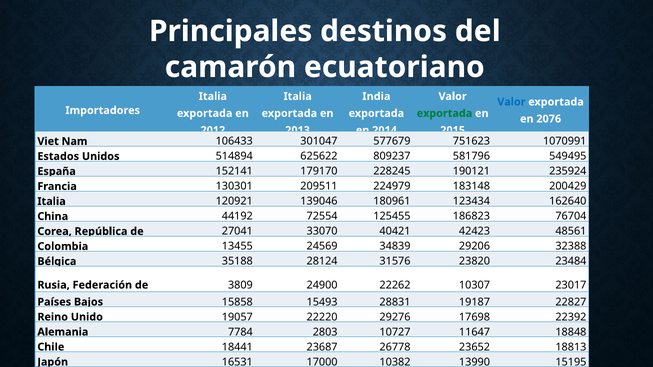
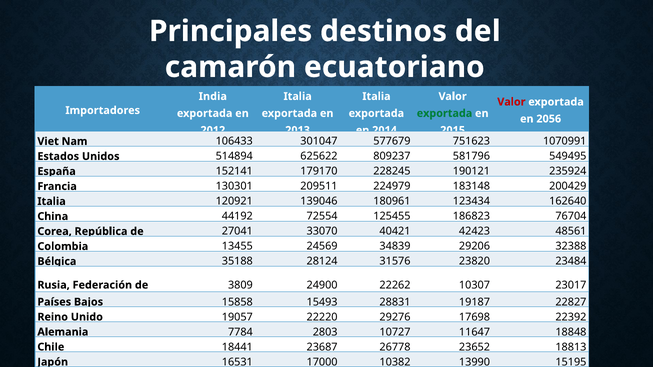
Italia: Italia -> India (213, 96)
India: India -> Italia (376, 96)
Valor colour: blue -> red (511, 102)
2076: 2076 -> 2056 (549, 119)
